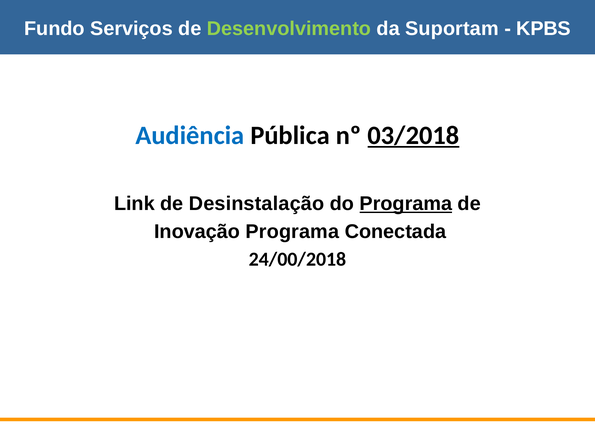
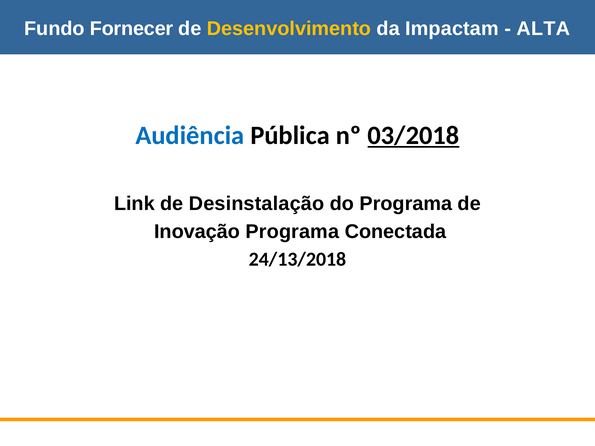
Serviços: Serviços -> Fornecer (132, 28)
Desenvolvimento colour: light green -> yellow (289, 28)
Suportam: Suportam -> Impactam (452, 28)
KPBS: KPBS -> ALTA (543, 28)
Programa underline: present -> none (406, 204)
24/00/2018: 24/00/2018 -> 24/13/2018 (297, 259)
